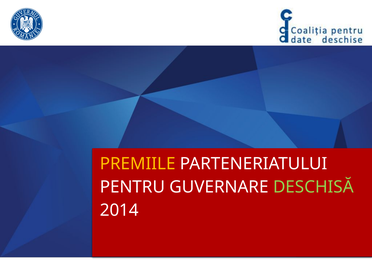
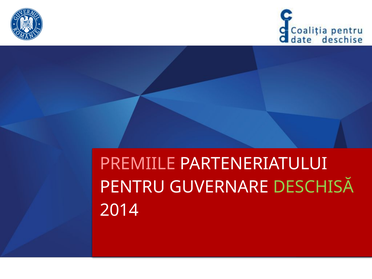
PREMIILE colour: yellow -> pink (138, 164)
